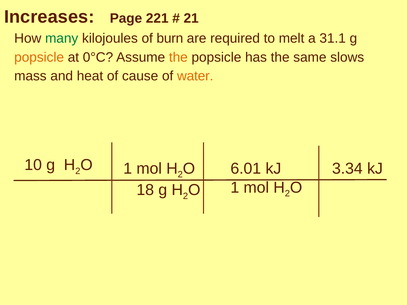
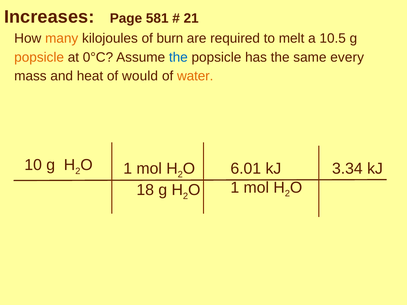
221: 221 -> 581 (157, 18)
many colour: green -> orange (62, 38)
31.1: 31.1 -> 10.5 (333, 38)
the colour: orange -> blue (178, 57)
slows: slows -> every (347, 57)
cause: cause -> would (140, 76)
